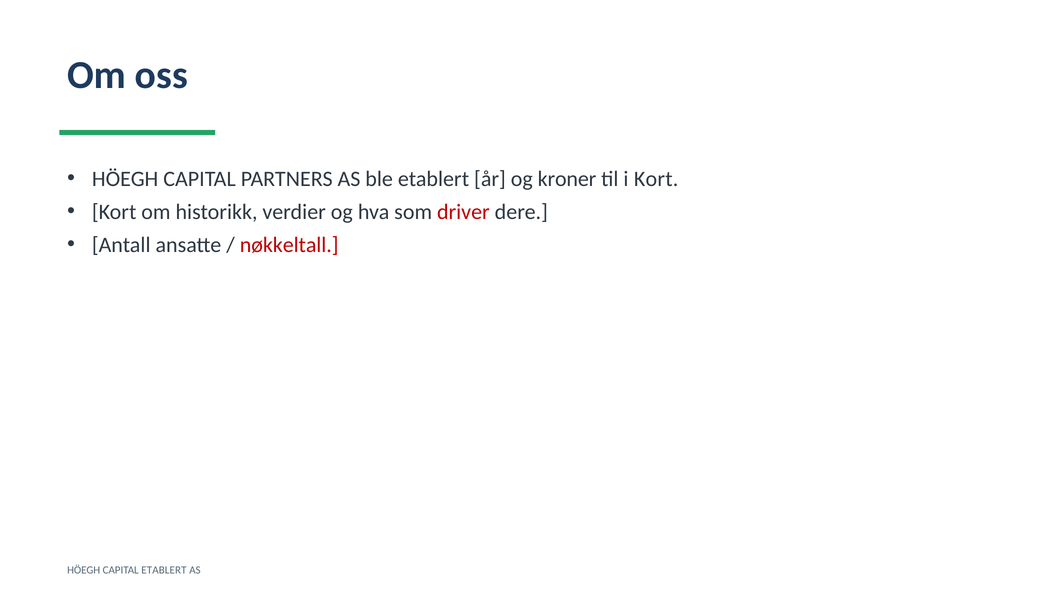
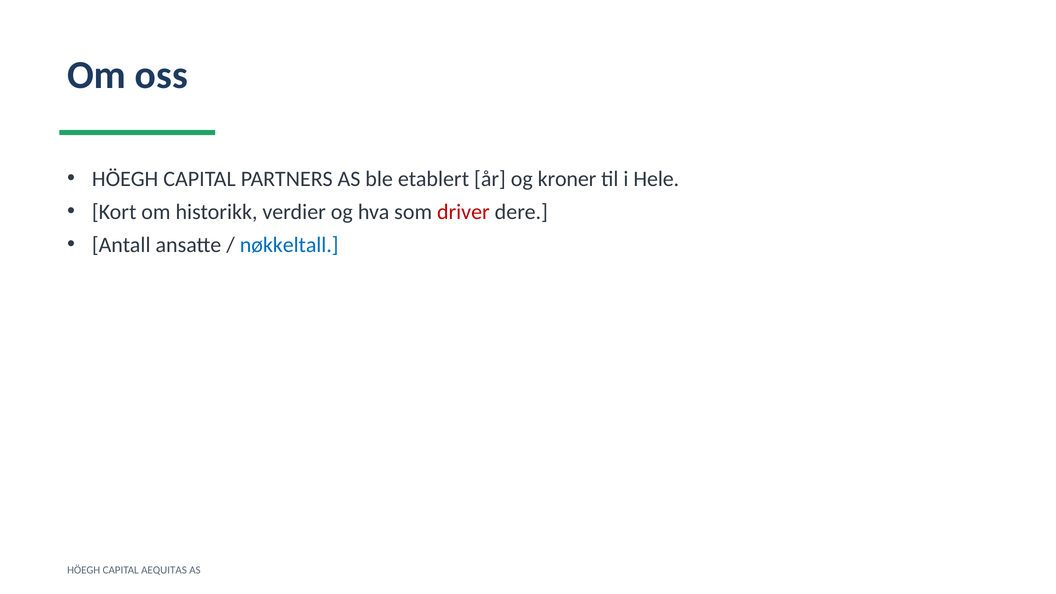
i Kort: Kort -> Hele (656, 179)
nøkkeltall colour: red -> blue (289, 245)
CAPITAL ETABLERT: ETABLERT -> AEQUITAS (164, 570)
